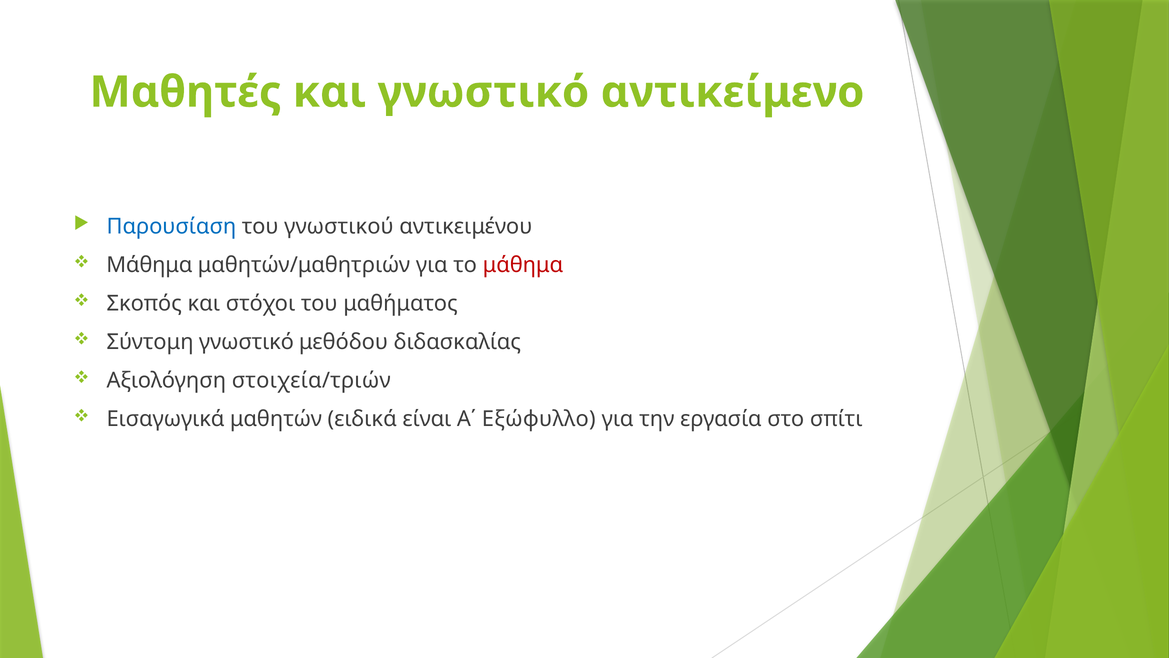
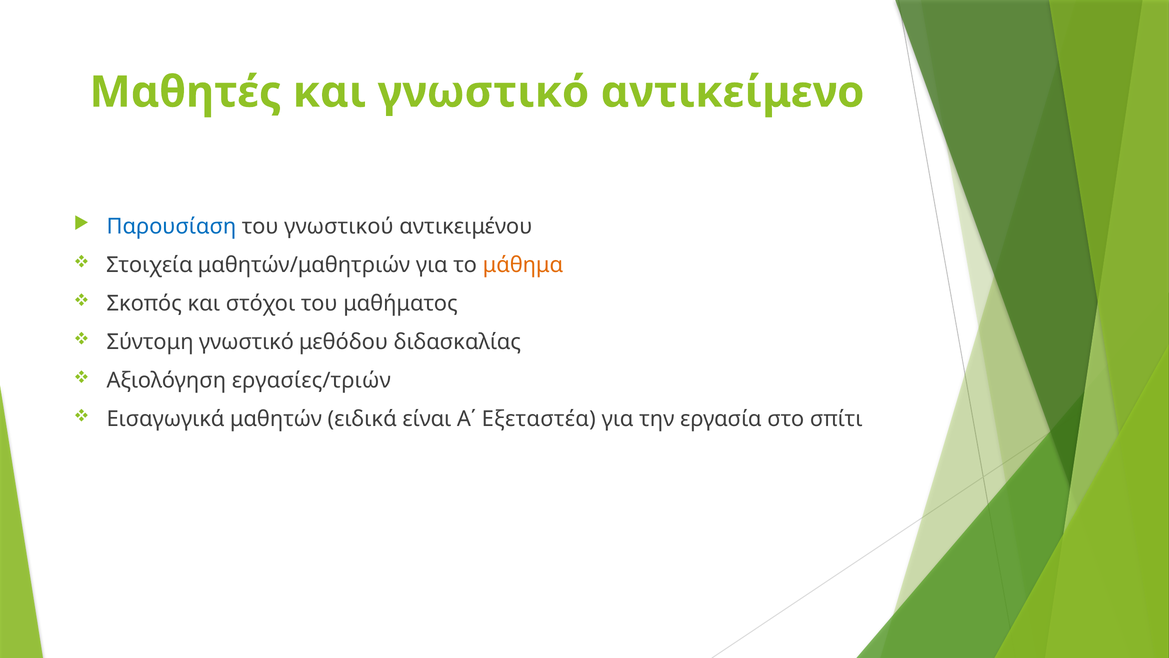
Μάθημα: Μάθημα -> Στοιχεία (149, 265)
μάθημα colour: red -> orange (523, 265)
στοιχεία/τριών: στοιχεία/τριών -> εργασίες/τριών (311, 380)
Εξώφυλλο: Εξώφυλλο -> Εξεταστέα (539, 419)
